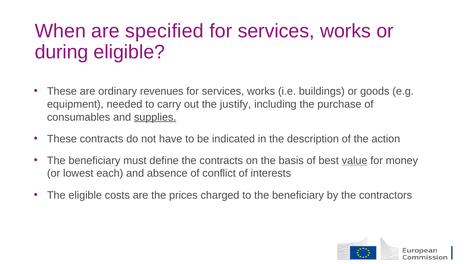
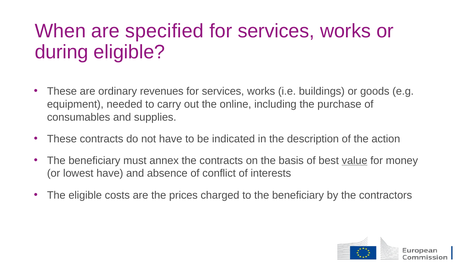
justify: justify -> online (236, 104)
supplies underline: present -> none (155, 117)
define: define -> annex (164, 160)
lowest each: each -> have (110, 173)
